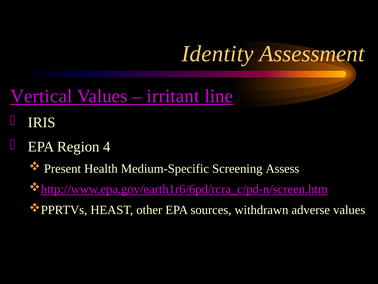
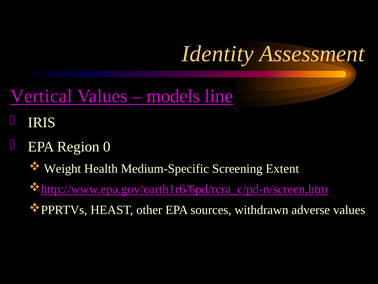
irritant: irritant -> models (173, 96)
4: 4 -> 0 (107, 147)
Present: Present -> Weight (63, 168)
Assess: Assess -> Extent (282, 168)
